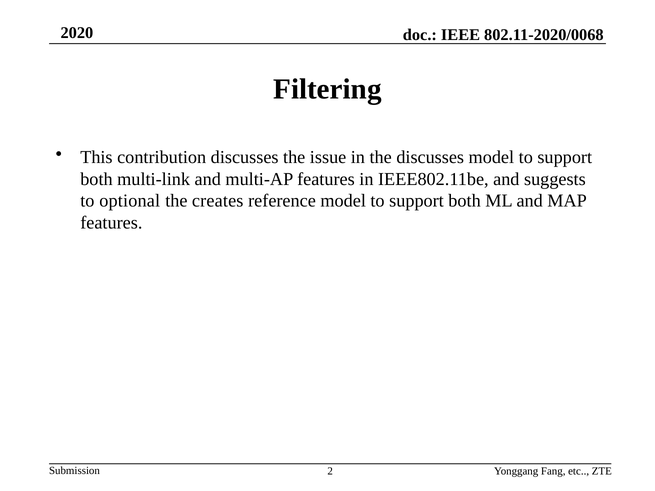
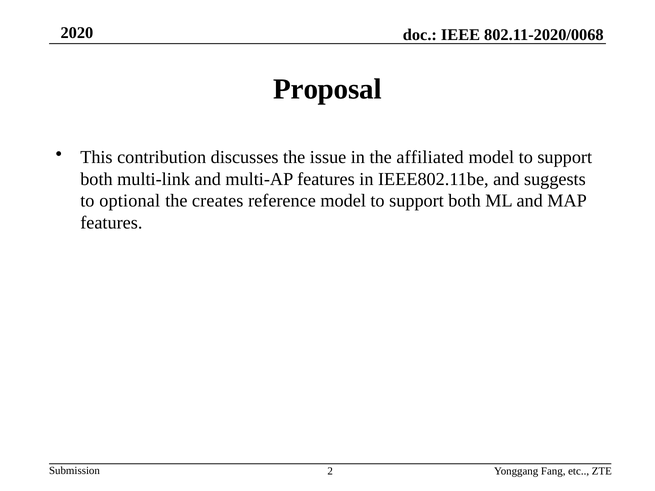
Filtering: Filtering -> Proposal (328, 89)
the discusses: discusses -> affiliated (430, 157)
